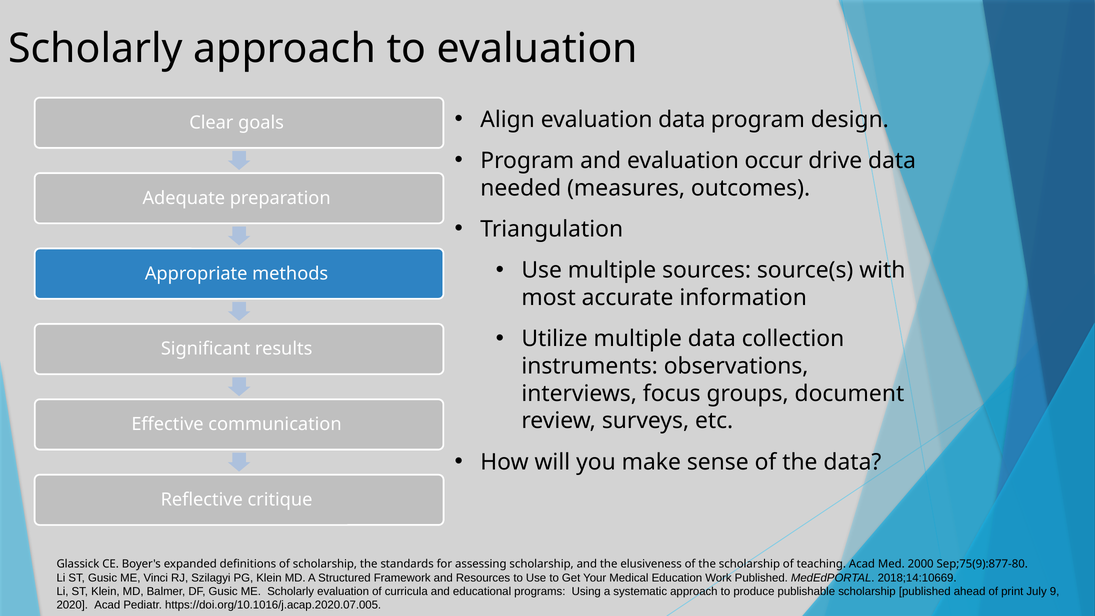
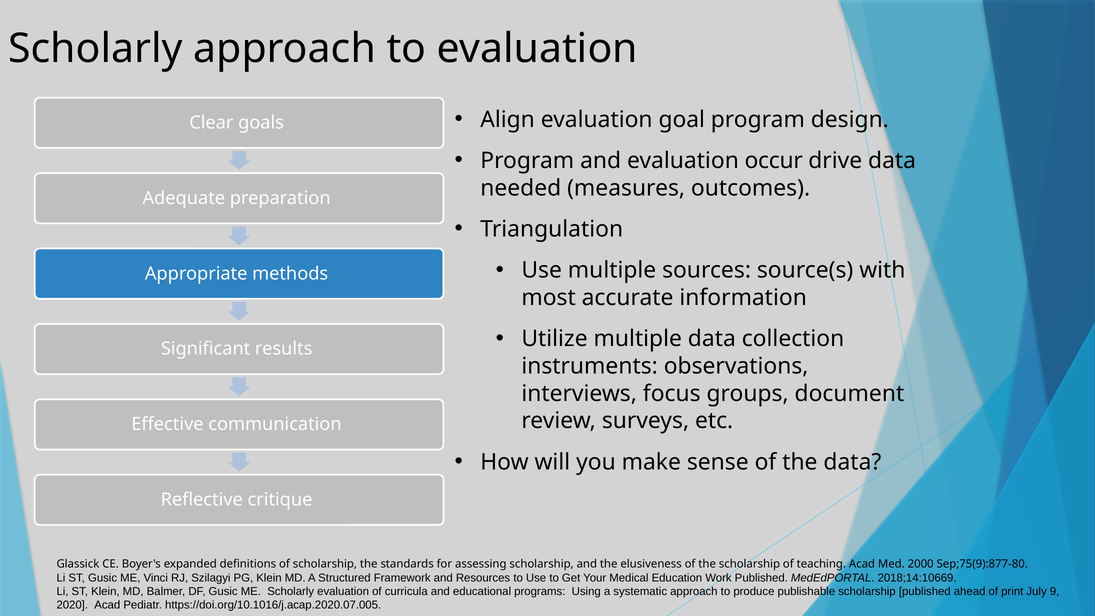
evaluation data: data -> goal (682, 120)
